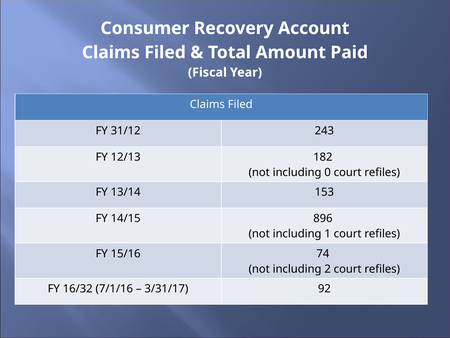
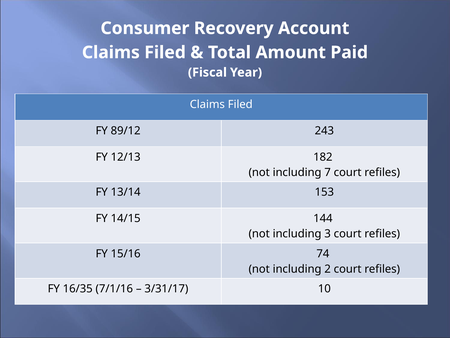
31/12: 31/12 -> 89/12 (126, 131)
0: 0 -> 7 (328, 172)
896: 896 -> 144 (323, 218)
1: 1 -> 3 (328, 233)
16/32: 16/32 -> 16/35 (78, 288)
92: 92 -> 10 (324, 288)
